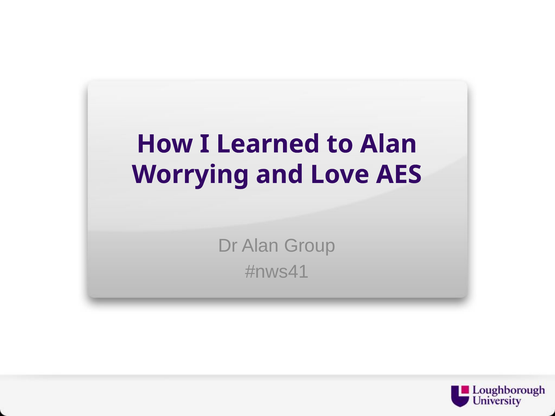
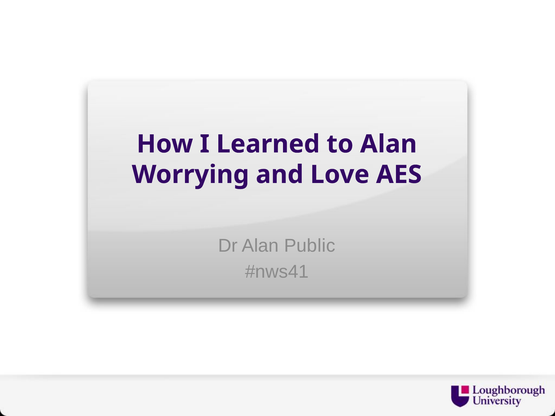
Group: Group -> Public (310, 246)
